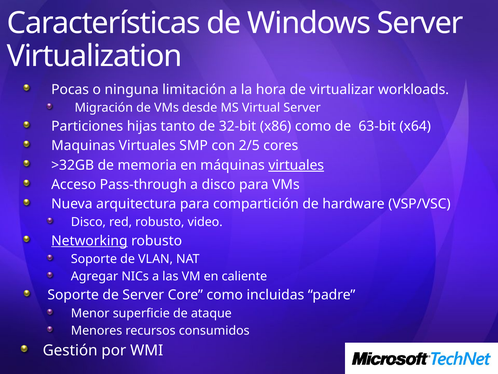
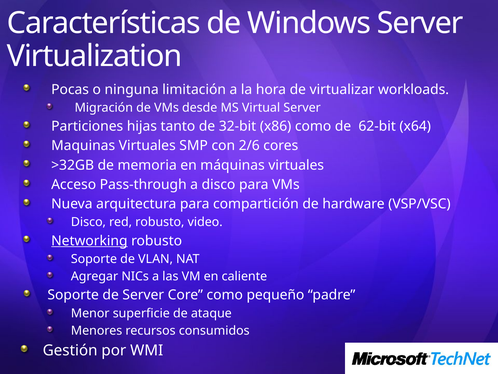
63-bit: 63-bit -> 62-bit (377, 126)
2/5: 2/5 -> 2/6 (249, 146)
virtuales underline: present -> none (296, 165)
incluidas: incluidas -> pequeño (275, 295)
